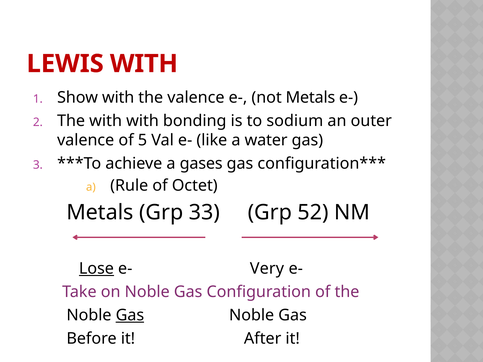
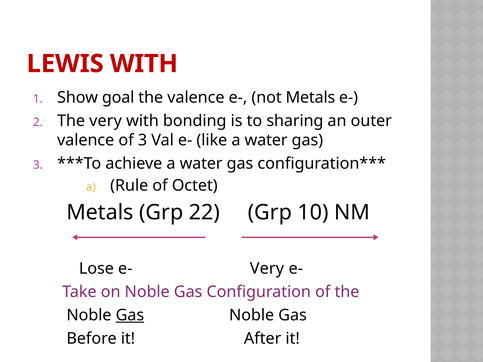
Show with: with -> goal (118, 98)
The with: with -> very (106, 121)
sodium: sodium -> sharing (295, 121)
of 5: 5 -> 3 (143, 140)
achieve a gases: gases -> water (201, 164)
33: 33 -> 22 (204, 213)
52: 52 -> 10 (313, 213)
Lose underline: present -> none (96, 269)
